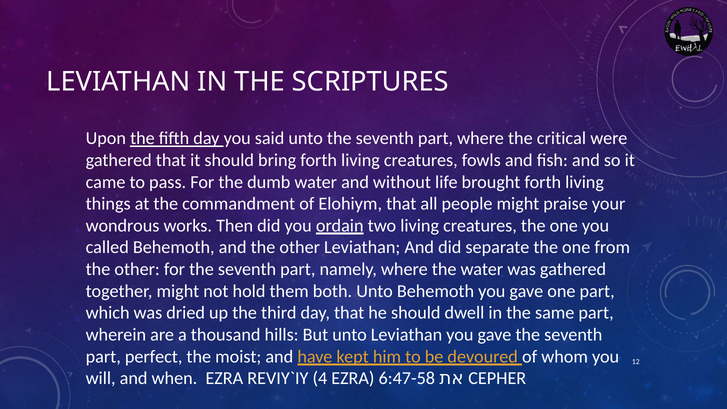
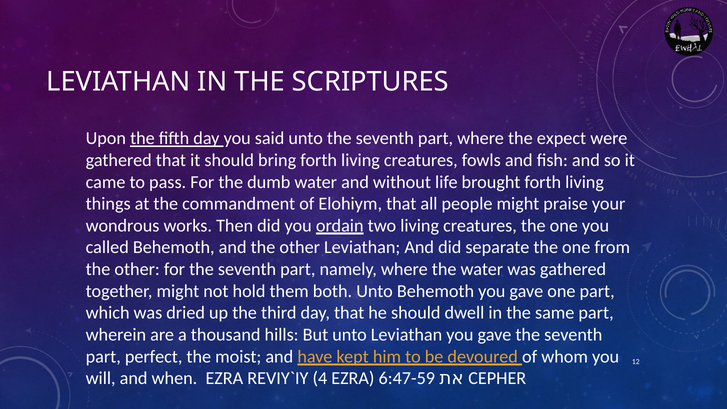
critical: critical -> expect (562, 138)
6:47-58: 6:47-58 -> 6:47-59 (407, 378)
